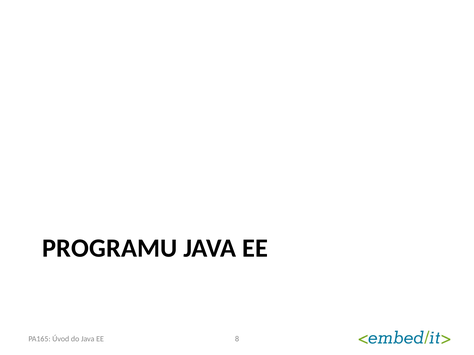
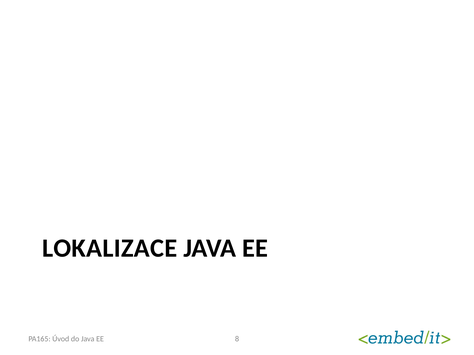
PROGRAMU: PROGRAMU -> LOKALIZACE (110, 248)
